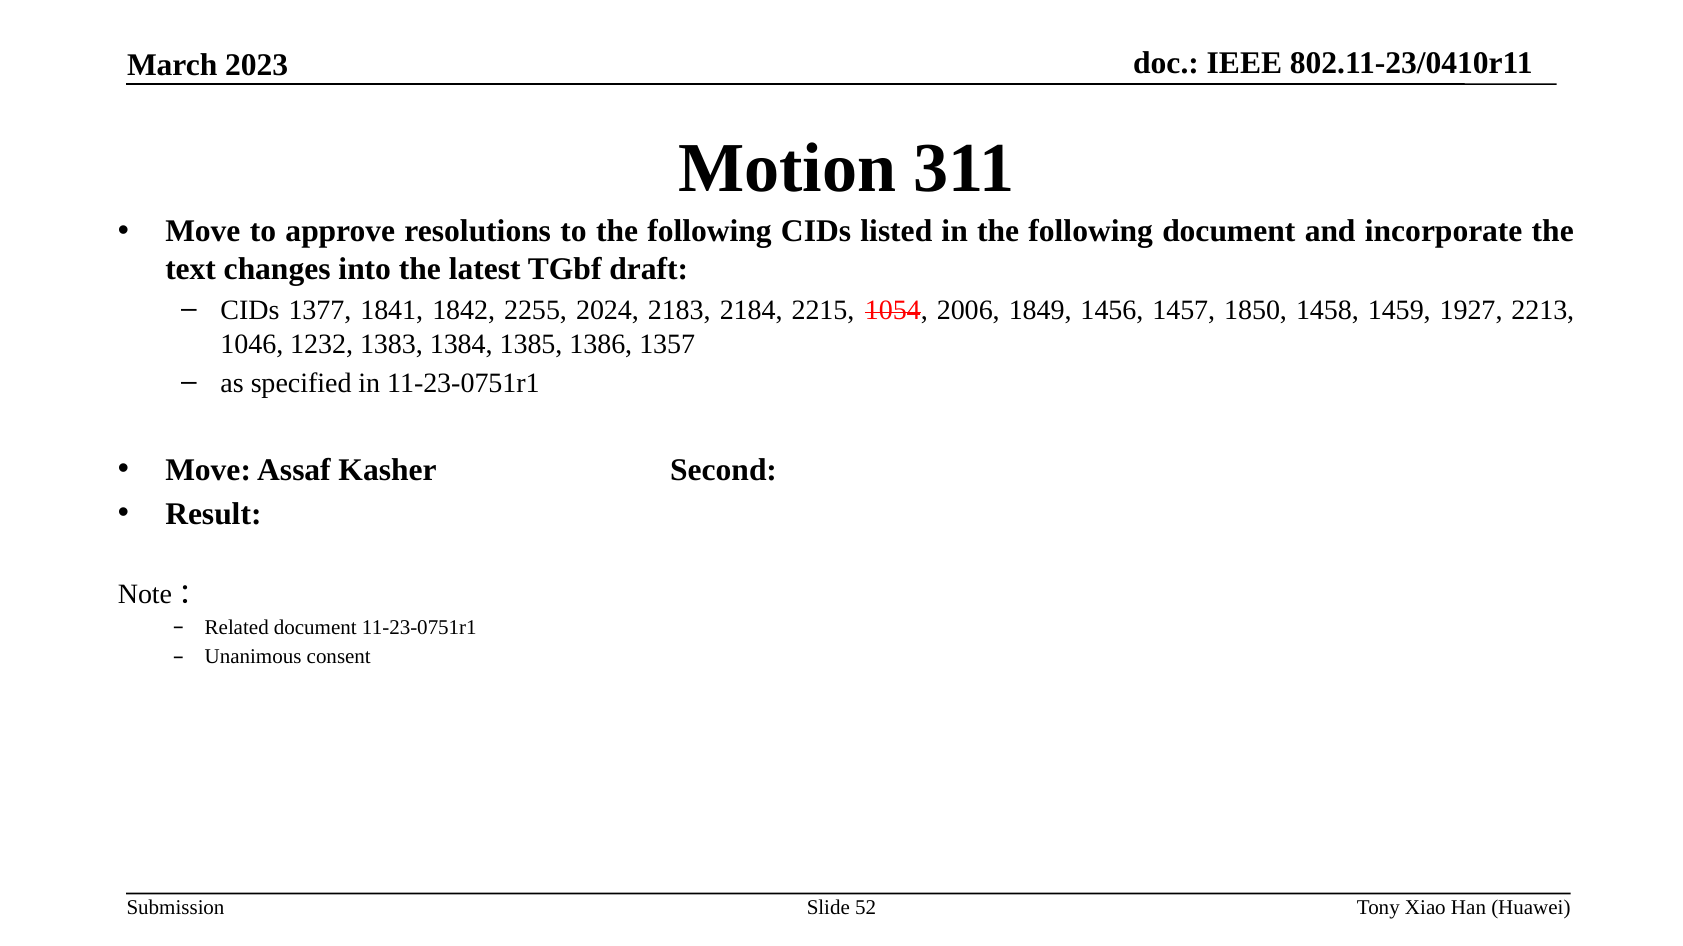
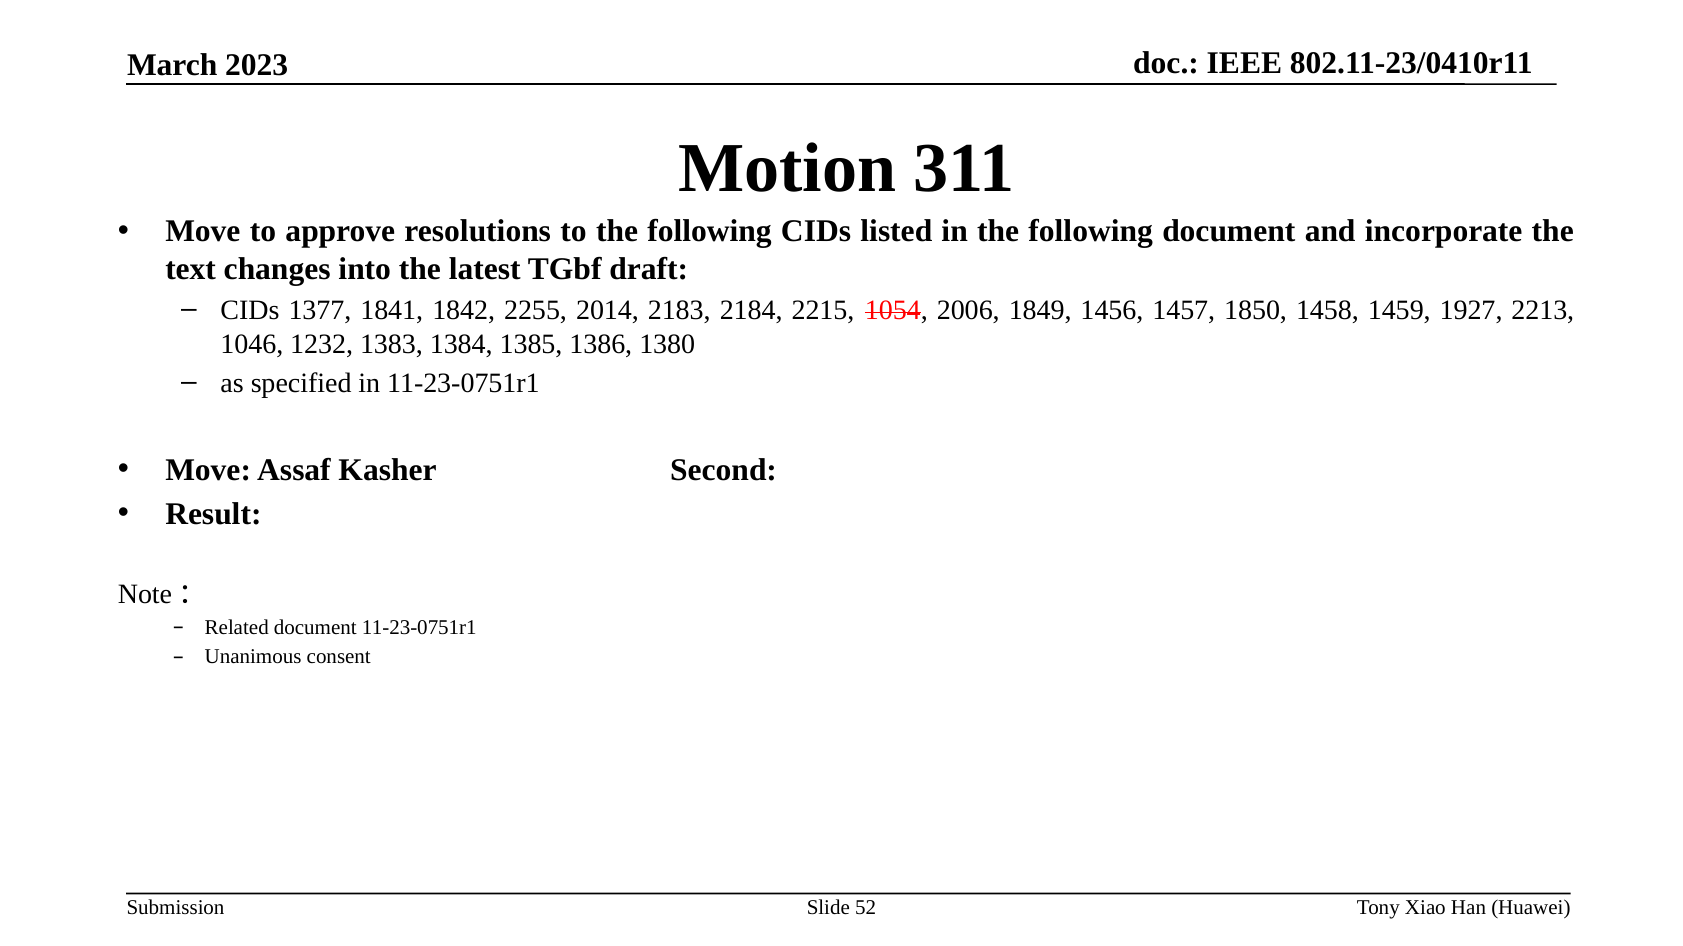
2024: 2024 -> 2014 (607, 311)
1357: 1357 -> 1380 (667, 344)
